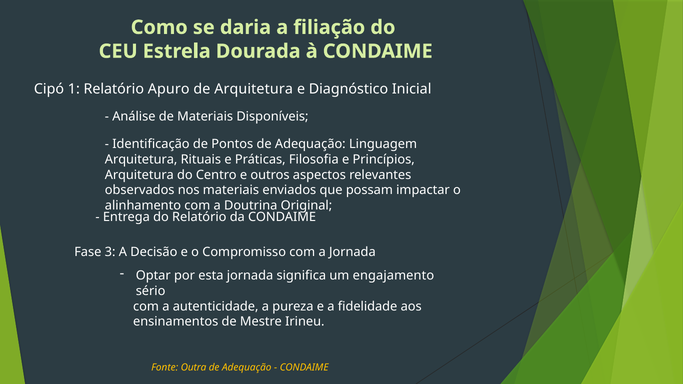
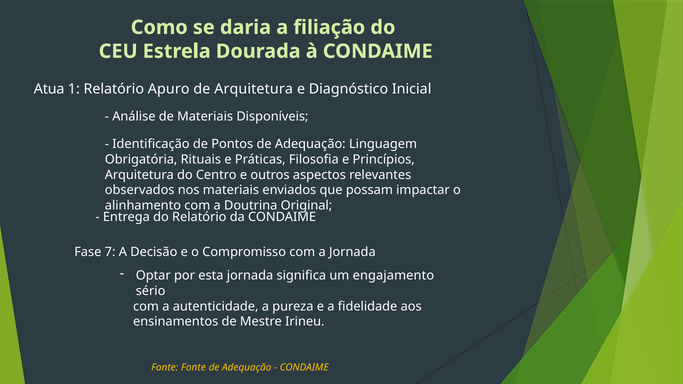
Cipó: Cipó -> Atua (49, 89)
Arquitetura: Arquitetura -> Obrigatória (141, 160)
3: 3 -> 7 (110, 252)
Fonte Outra: Outra -> Fonte (193, 368)
